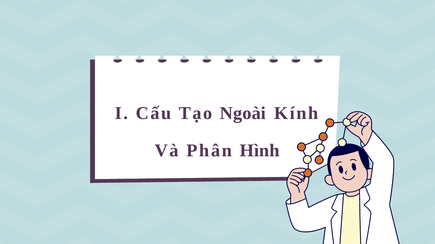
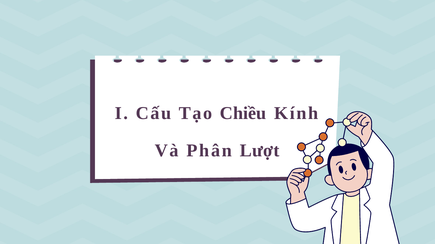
Ngoài: Ngoài -> Chiều (243, 114)
Hình: Hình -> Lượt (260, 151)
